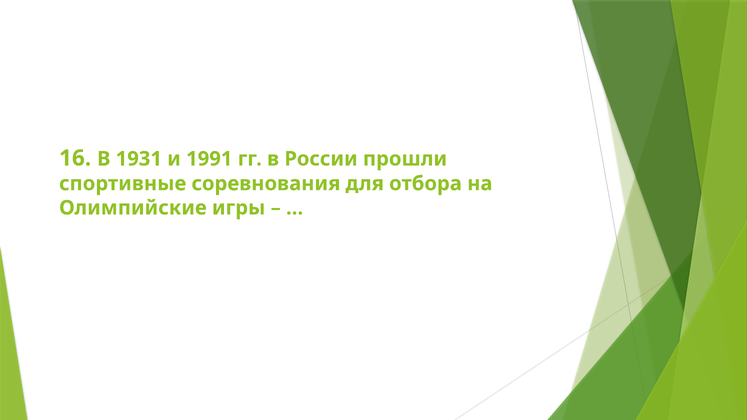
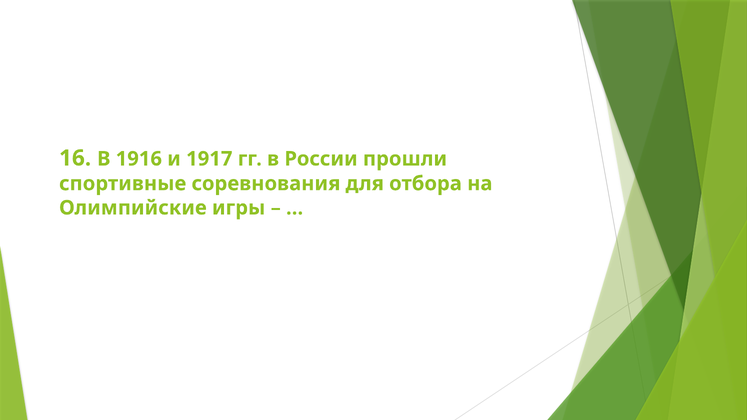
1931: 1931 -> 1916 (139, 159)
1991: 1991 -> 1917 (209, 159)
